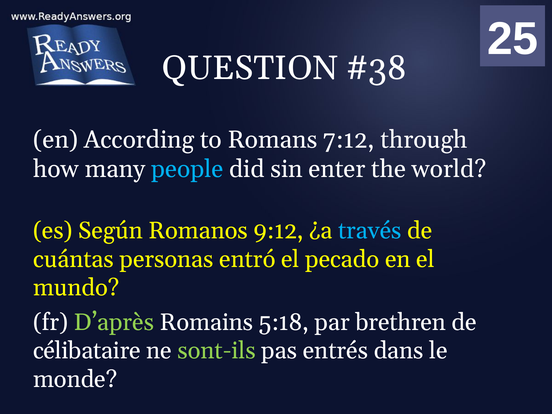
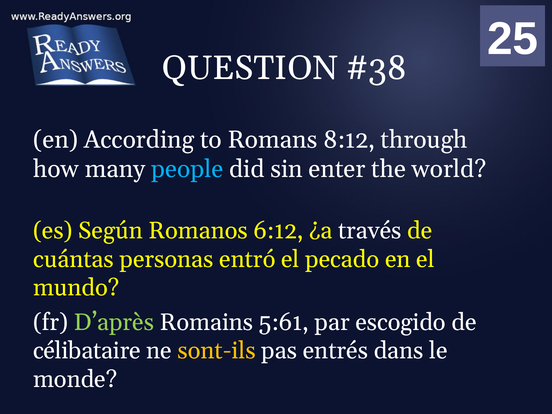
7:12: 7:12 -> 8:12 (349, 140)
9:12: 9:12 -> 6:12 (279, 231)
través colour: light blue -> white (370, 231)
5:18: 5:18 -> 5:61 (284, 322)
brethren: brethren -> escogido (401, 322)
sont-ils colour: light green -> yellow (217, 351)
